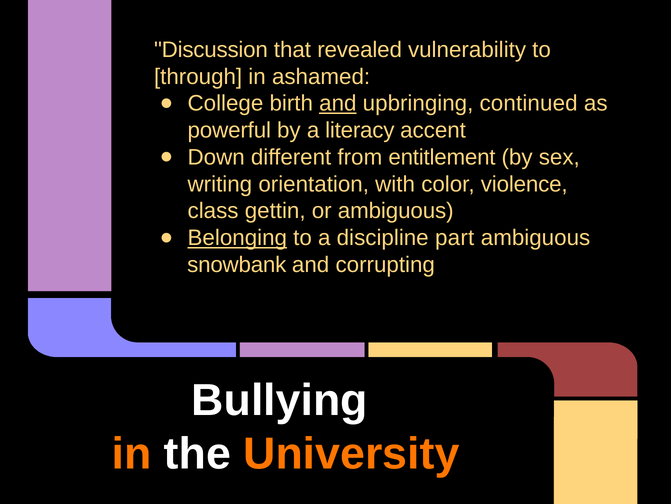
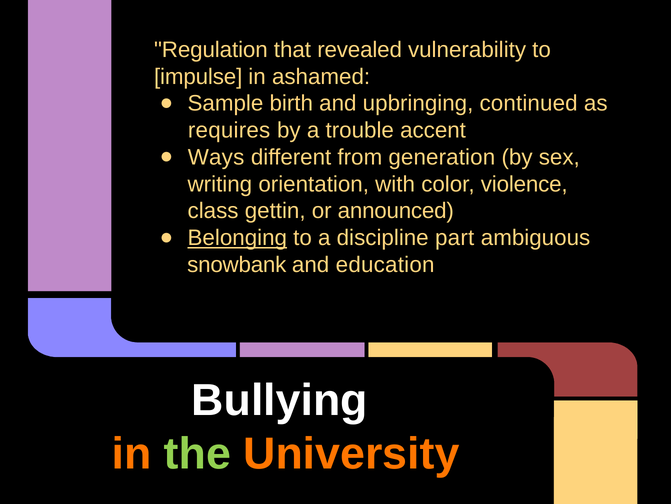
Discussion: Discussion -> Regulation (211, 50)
through: through -> impulse (198, 77)
College: College -> Sample (225, 103)
and underline: present -> none (338, 103)
powerful: powerful -> requires (229, 130)
literacy: literacy -> trouble (360, 130)
Down: Down -> Ways (216, 157)
entitlement: entitlement -> generation (442, 157)
or ambiguous: ambiguous -> announced (396, 211)
corrupting: corrupting -> education (385, 264)
the colour: white -> light green (197, 453)
